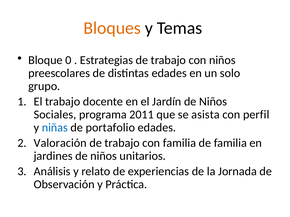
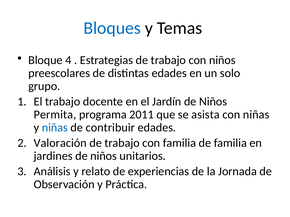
Bloques colour: orange -> blue (112, 28)
0: 0 -> 4 (68, 60)
Sociales: Sociales -> Permita (55, 115)
con perfil: perfil -> niñas (256, 115)
portafolio: portafolio -> contribuir (110, 128)
